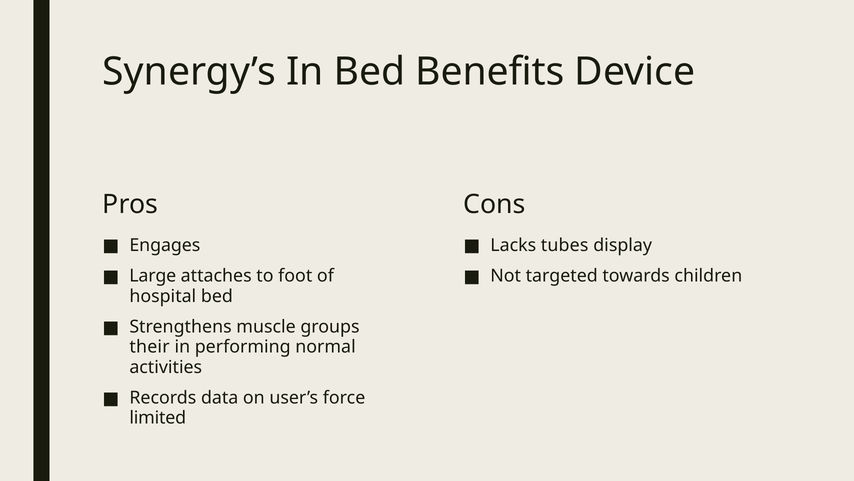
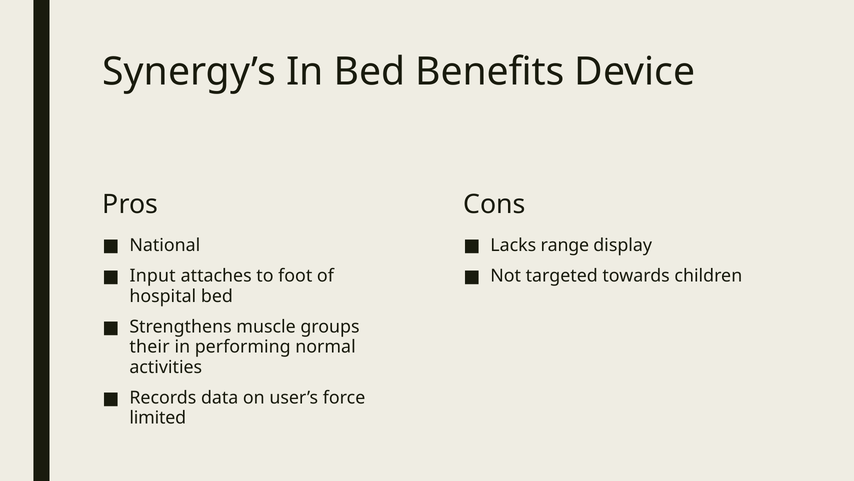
Engages: Engages -> National (165, 245)
tubes: tubes -> range (565, 245)
Large: Large -> Input (153, 276)
